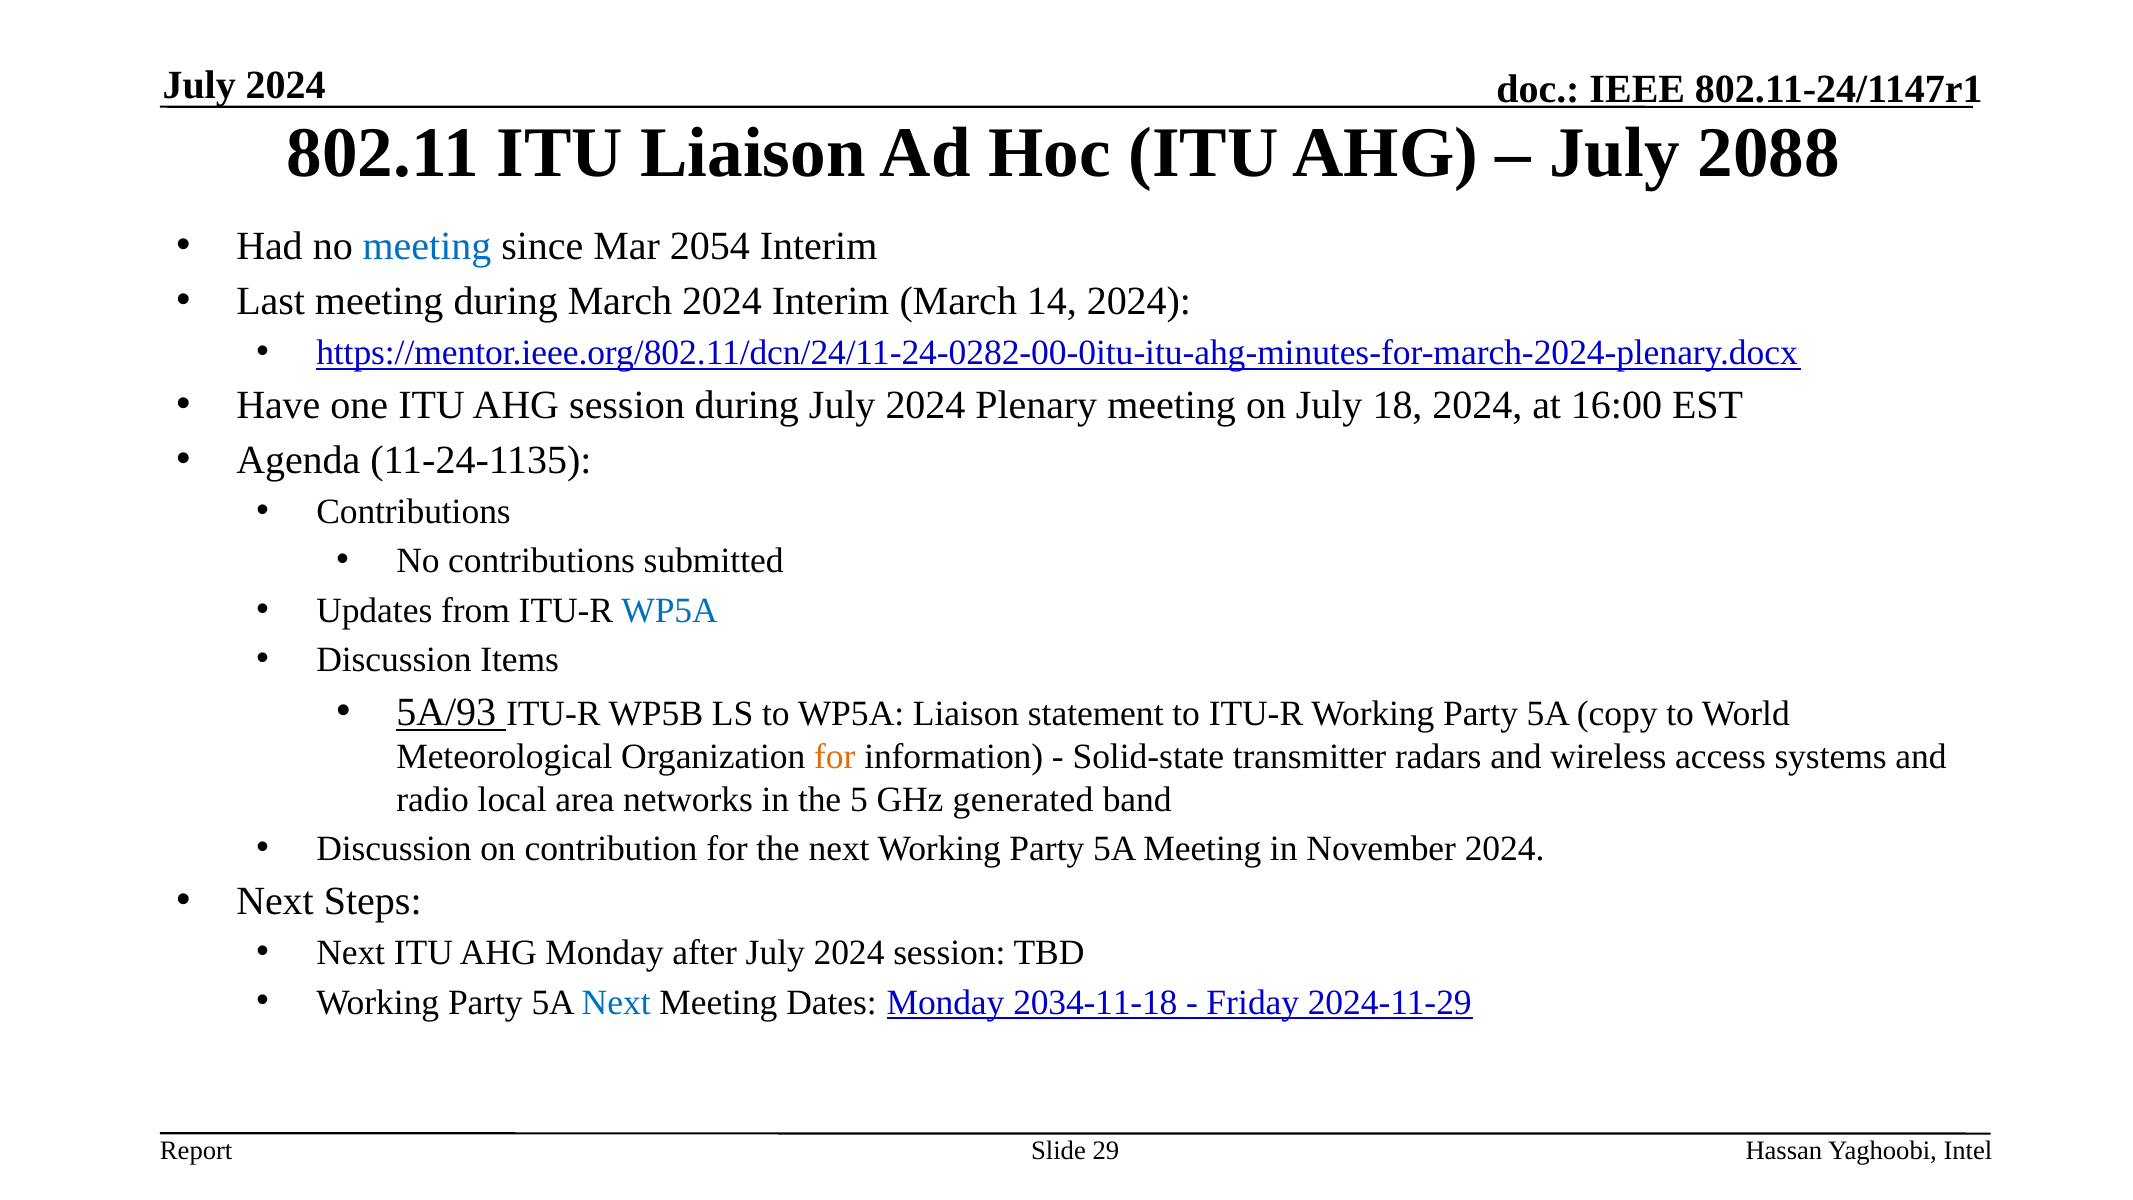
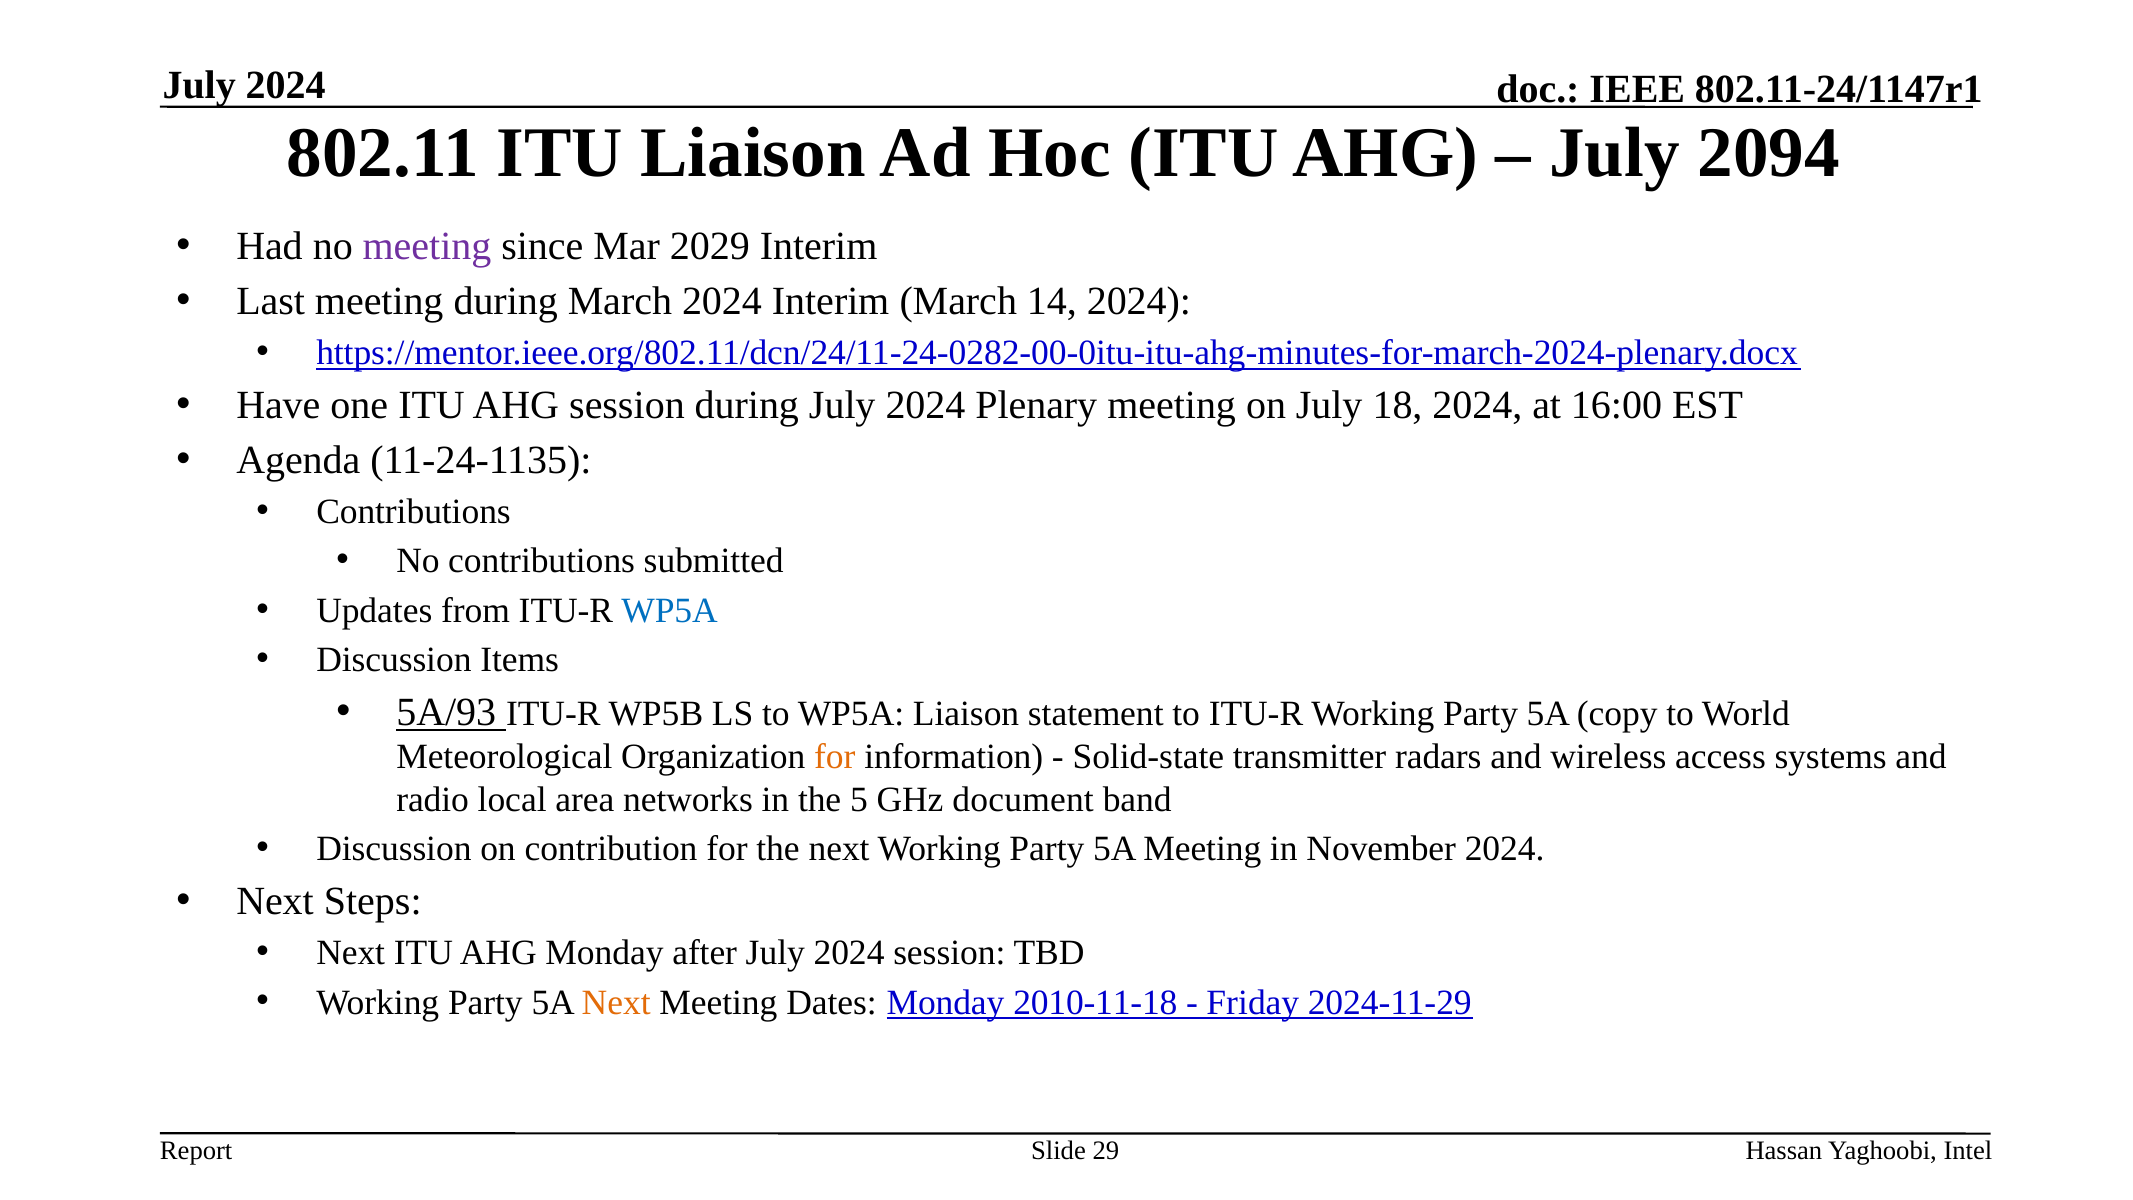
2088: 2088 -> 2094 (1769, 153)
meeting colour: blue -> purple (427, 247)
2054: 2054 -> 2029 (710, 247)
generated: generated -> document (1023, 800)
Next colour: blue -> orange (616, 1002)
2034-11-18: 2034-11-18 -> 2010-11-18 (1095, 1002)
